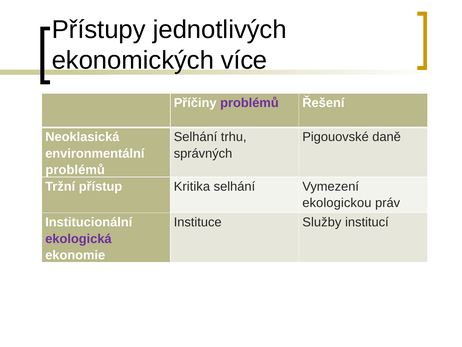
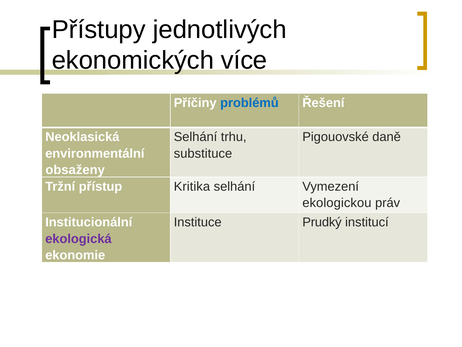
problémů colour: purple -> blue (249, 103)
správných: správných -> substituce (203, 153)
problémů: problémů -> obsaženy (75, 170)
Služby: Služby -> Prudký (322, 222)
